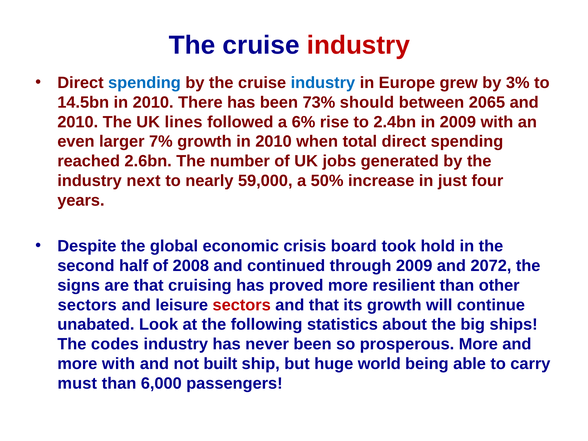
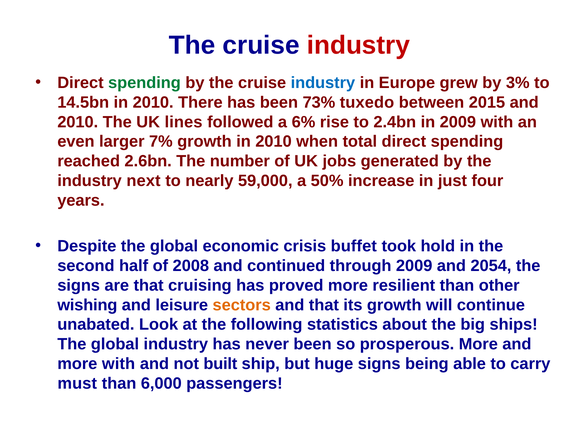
spending colour: blue -> green (144, 83)
should: should -> tuxedo (367, 102)
2065: 2065 -> 2015 (487, 102)
board: board -> buffet (354, 246)
2072: 2072 -> 2054 (491, 266)
sectors: sectors -> wishing (87, 305)
sectors colour: red -> orange (242, 305)
codes: codes -> global (115, 344)
huge world: world -> signs (379, 364)
